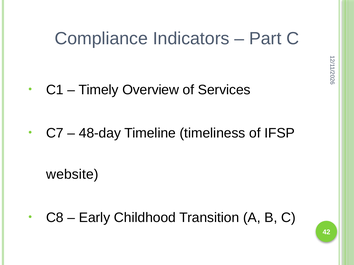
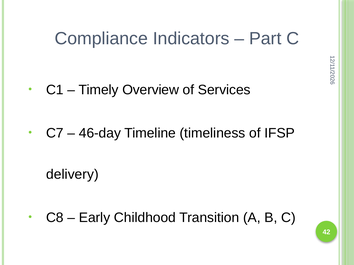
48-day: 48-day -> 46-day (100, 133)
website: website -> delivery (72, 175)
